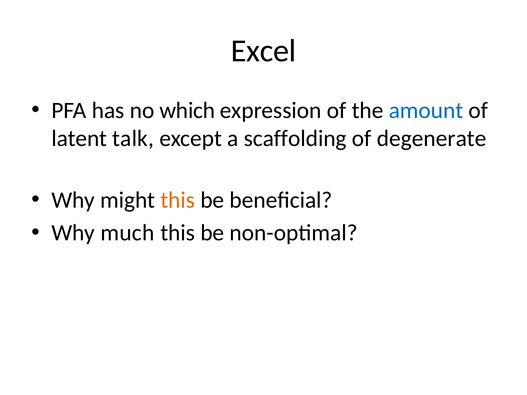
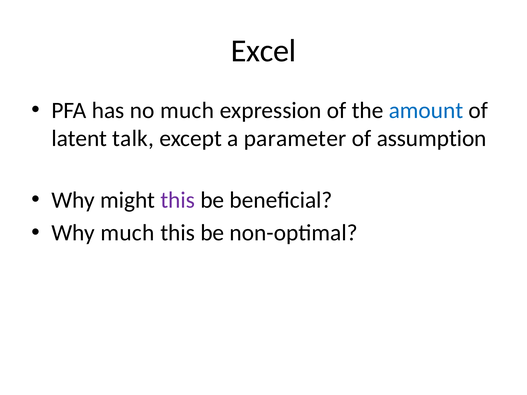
no which: which -> much (187, 111)
scaffolding: scaffolding -> parameter (295, 139)
degenerate: degenerate -> assumption (432, 139)
this colour: orange -> purple (178, 200)
